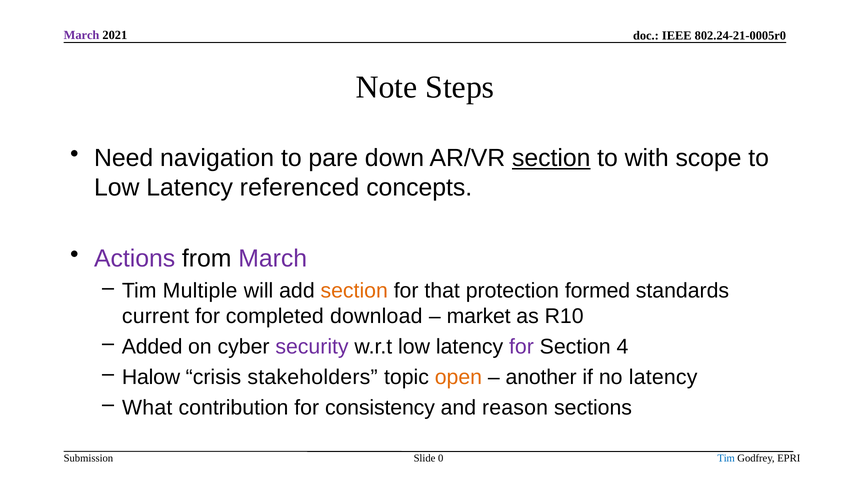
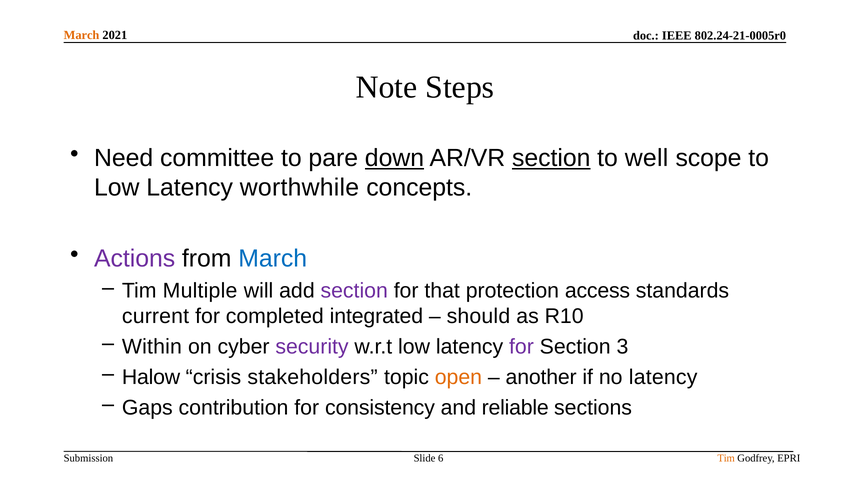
March colour: purple -> orange (82, 35)
navigation: navigation -> committee (217, 158)
down underline: none -> present (394, 158)
with: with -> well (647, 158)
referenced: referenced -> worthwhile (299, 188)
March colour: purple -> blue (273, 259)
section colour: orange -> purple (354, 291)
formed: formed -> access (598, 291)
download: download -> integrated (376, 316)
market: market -> should (478, 316)
Added: Added -> Within (152, 347)
4: 4 -> 3 (622, 347)
What: What -> Gaps (147, 408)
reason: reason -> reliable (515, 408)
0: 0 -> 6 (441, 459)
Tim colour: blue -> orange (726, 459)
